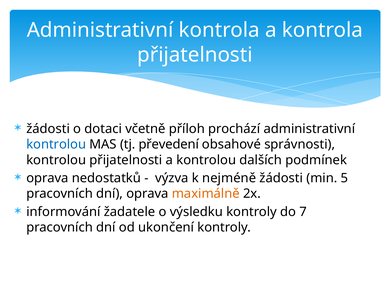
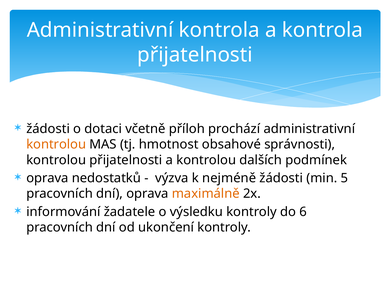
kontrolou colour: blue -> orange (56, 145)
převedení: převedení -> hmotnost (169, 145)
7: 7 -> 6 (303, 212)
